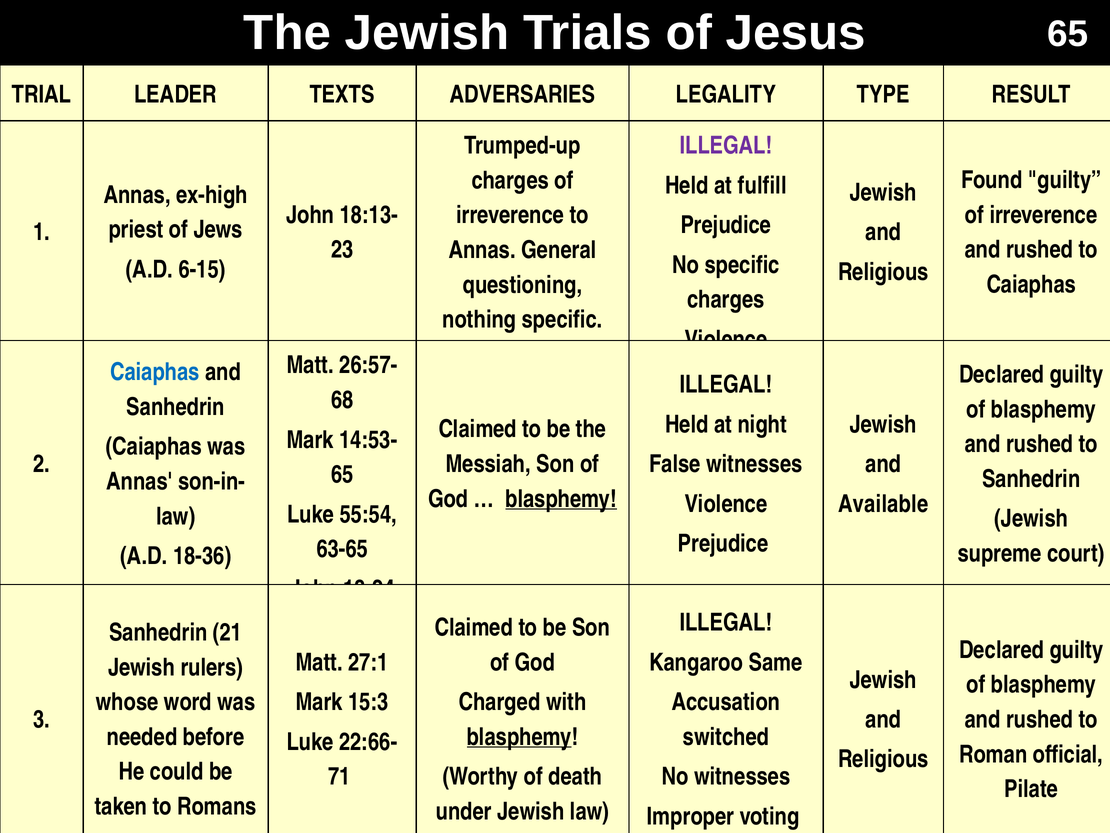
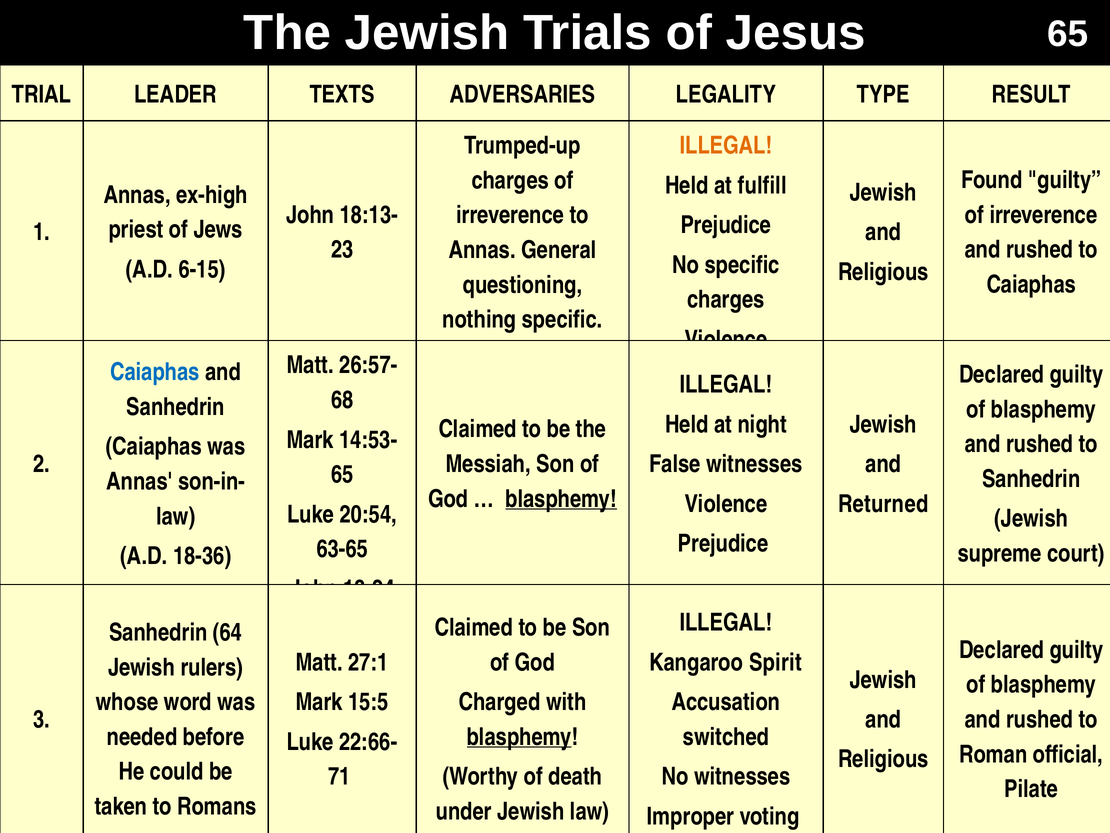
ILLEGAL colour: purple -> orange (726, 146)
Available: Available -> Returned (883, 504)
55:54: 55:54 -> 20:54 (368, 514)
21: 21 -> 64 (228, 632)
Same: Same -> Spirit (776, 662)
15:3: 15:3 -> 15:5 (368, 702)
